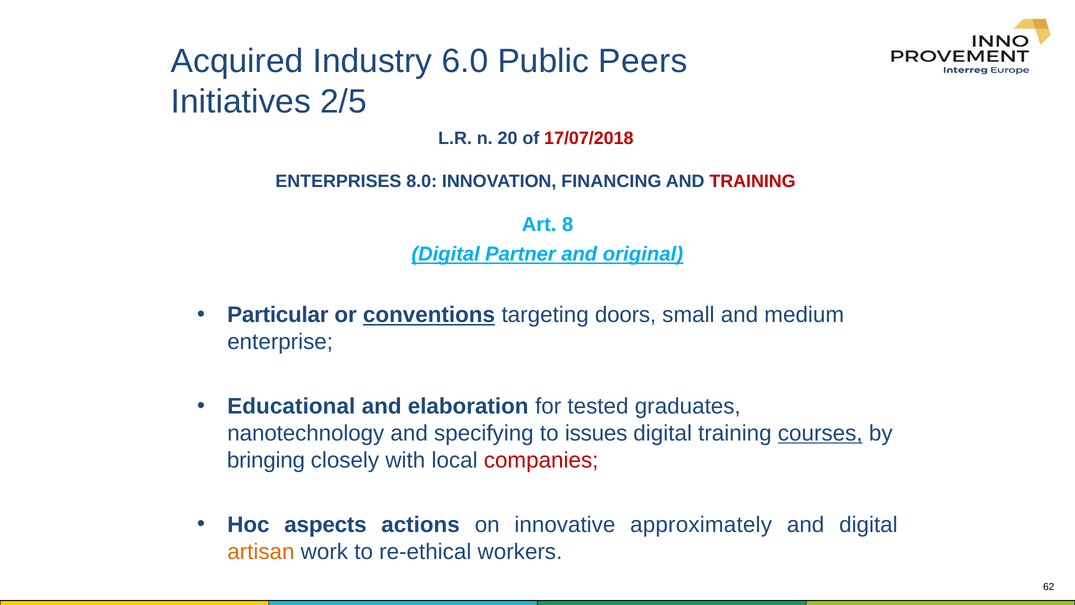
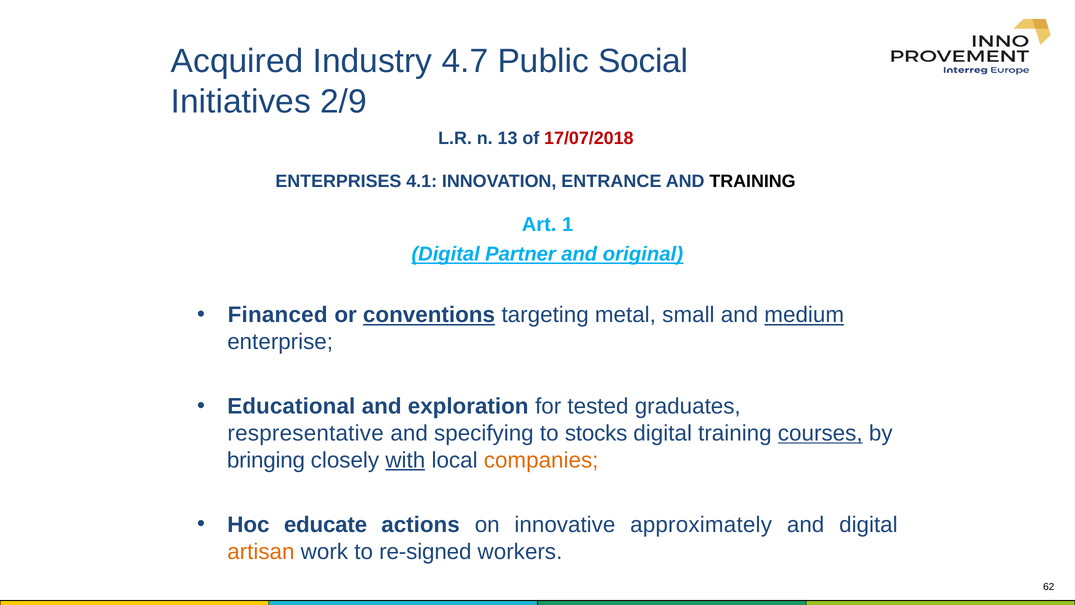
6.0: 6.0 -> 4.7 (465, 61)
Peers: Peers -> Social (643, 61)
2/5: 2/5 -> 2/9 (343, 102)
20: 20 -> 13 (508, 138)
8.0: 8.0 -> 4.1 (422, 181)
FINANCING: FINANCING -> ENTRANCE (611, 181)
TRAINING colour: red -> black (753, 181)
8: 8 -> 1 (568, 225)
Particular: Particular -> Financed (278, 315)
doors: doors -> metal (625, 315)
medium underline: none -> present (804, 315)
elaboration: elaboration -> exploration (468, 406)
nanotechnology: nanotechnology -> respresentative (306, 433)
issues: issues -> stocks (596, 433)
with underline: none -> present (405, 460)
companies colour: red -> orange (541, 460)
aspects: aspects -> educate (326, 524)
re-ethical: re-ethical -> re-signed (425, 551)
